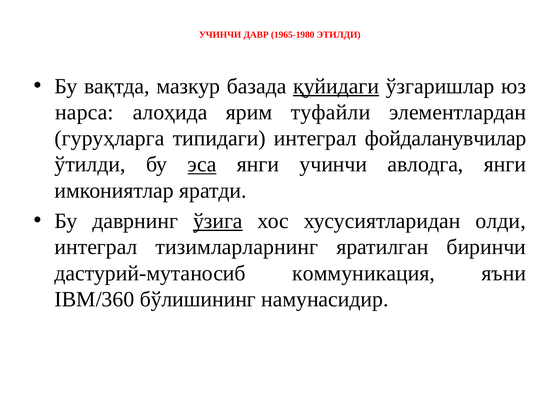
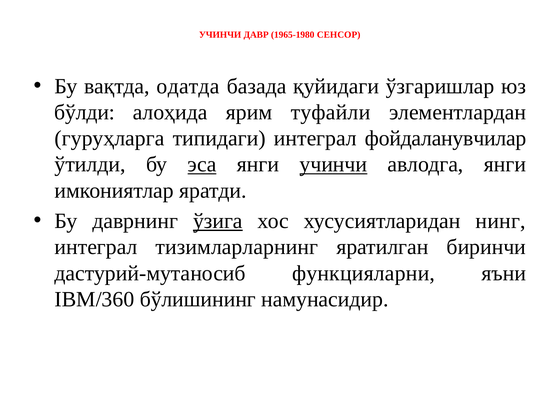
ЭТИЛДИ: ЭТИЛДИ -> СЕНСОР (339, 35)
мазкур: мазкур -> одатда (188, 86)
қуйидаги underline: present -> none (336, 86)
нарса: нарса -> бўлди (85, 112)
учинчи underline: none -> present (333, 164)
олди: олди -> нинг (501, 221)
коммуникация: коммуникация -> функцияларни (364, 273)
